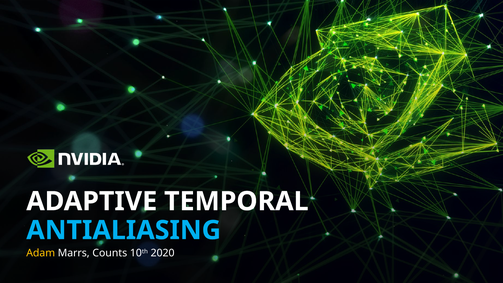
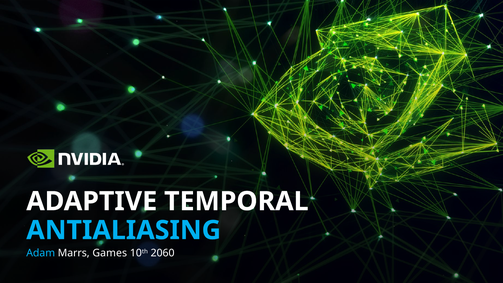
Adam colour: yellow -> light blue (41, 253)
Counts: Counts -> Games (110, 253)
2020: 2020 -> 2060 (163, 253)
